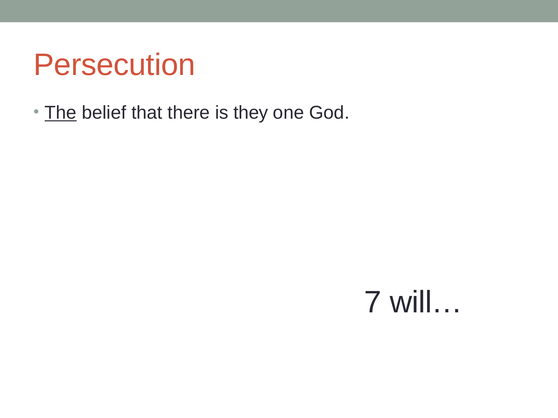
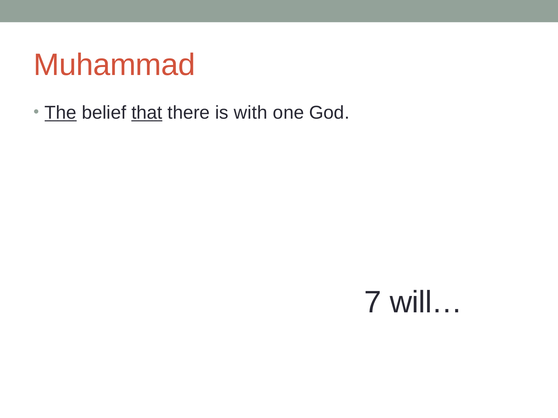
Persecution: Persecution -> Muhammad (114, 65)
that underline: none -> present (147, 113)
they: they -> with (251, 113)
